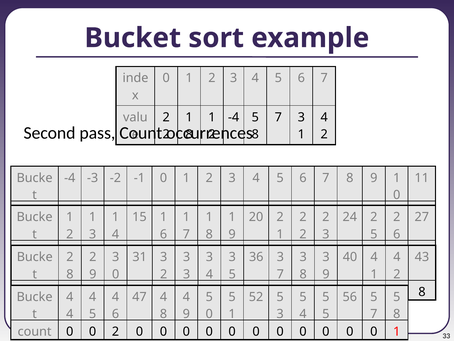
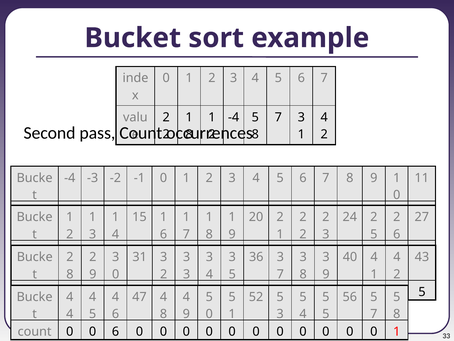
8: 8 -> 5 (422, 291)
0 2: 2 -> 6 (115, 331)
